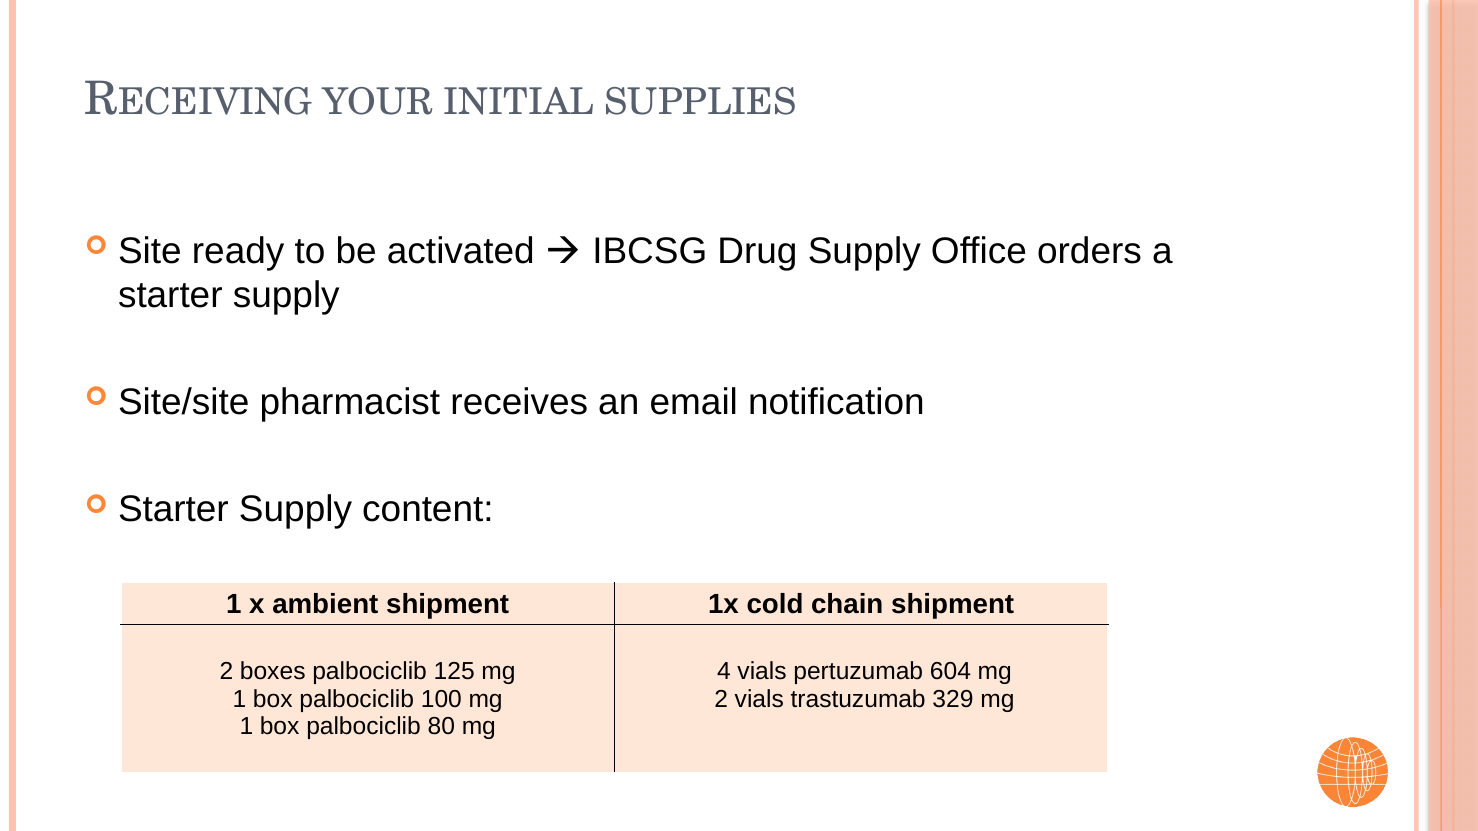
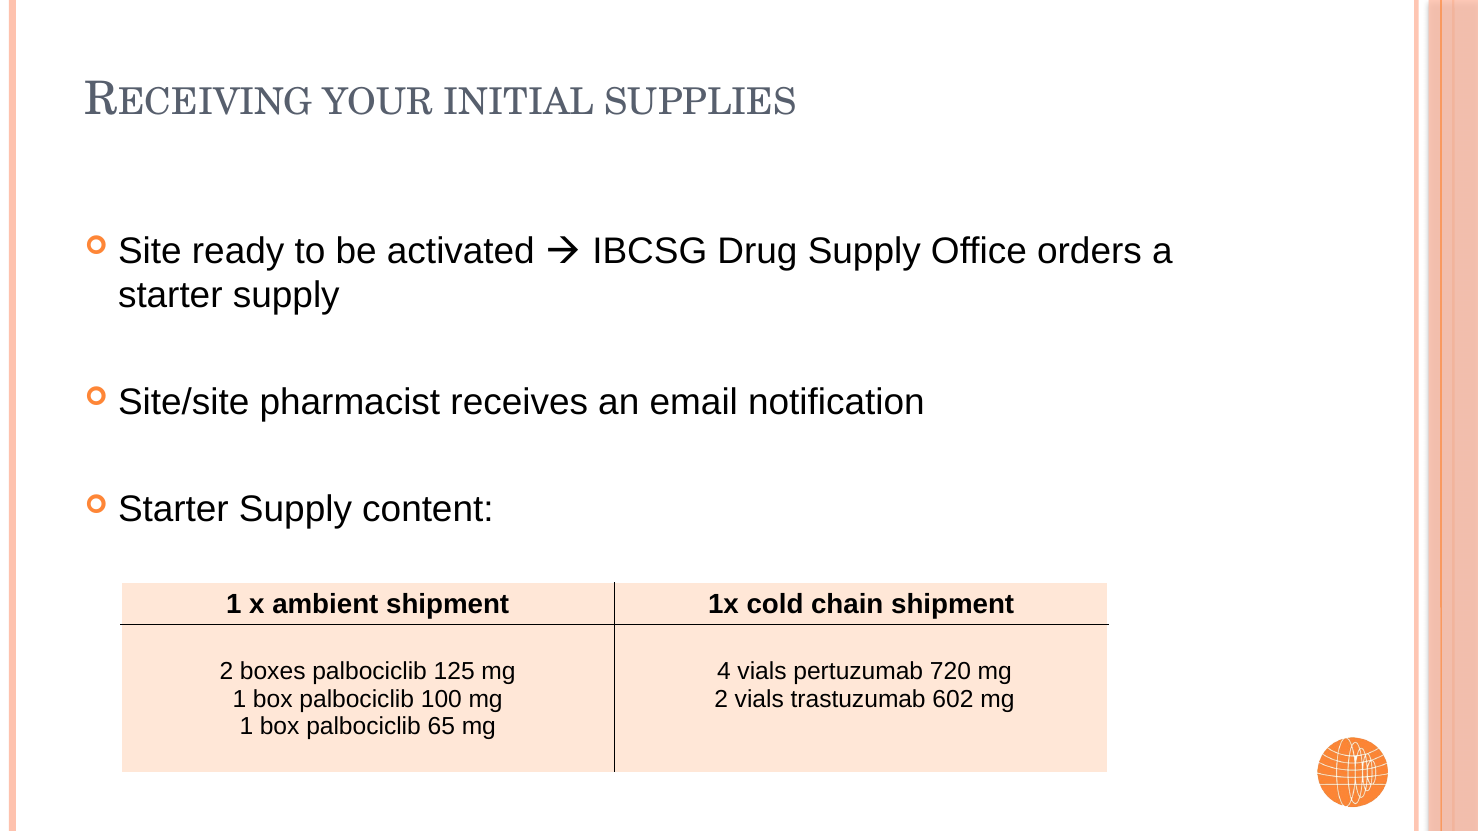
604: 604 -> 720 (950, 672)
329: 329 -> 602 (953, 699)
80: 80 -> 65 (441, 727)
